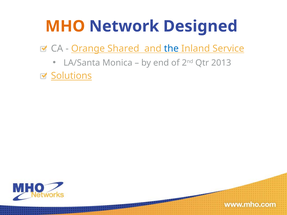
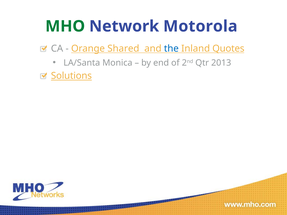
MHO colour: orange -> green (65, 26)
Designed: Designed -> Motorola (200, 26)
Service: Service -> Quotes (228, 49)
